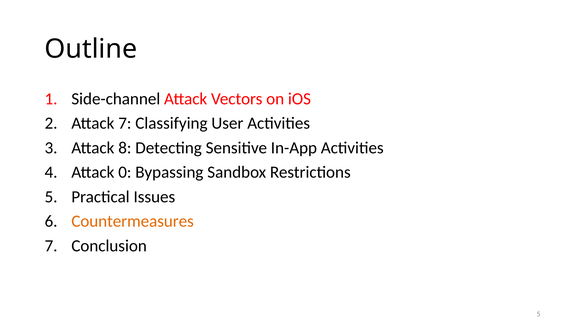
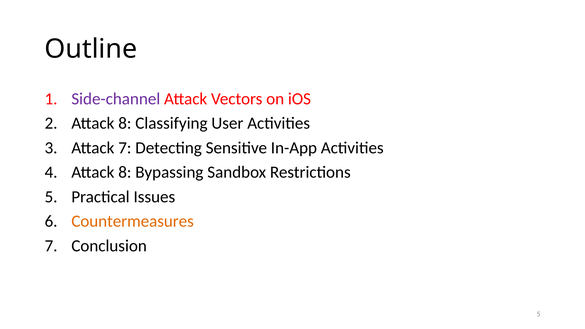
Side-channel colour: black -> purple (116, 99)
2 Attack 7: 7 -> 8 (125, 123)
Attack 8: 8 -> 7 (125, 148)
0: 0 -> 8 (125, 172)
